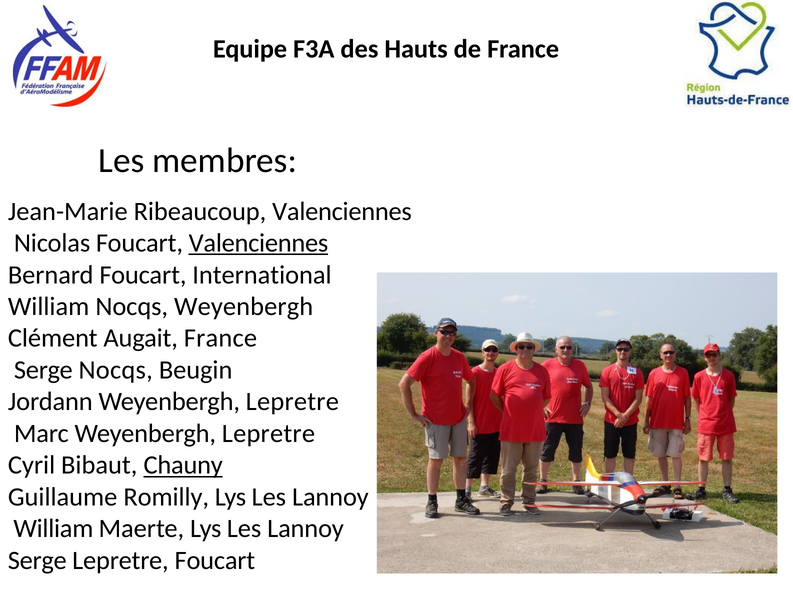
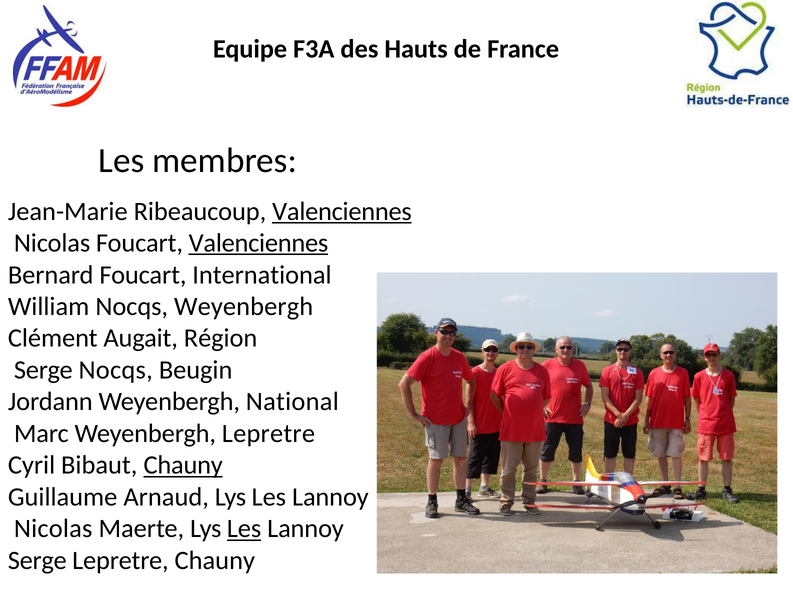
Valenciennes underline: none -> present (342, 211)
Augait France: France -> Région (221, 338)
Jordann Weyenbergh Lepretre: Lepretre -> National (292, 402)
Romilly: Romilly -> Arnaud (166, 497)
William: William -> Nicolas (53, 528)
Les underline: none -> present (244, 528)
Lepretre Foucart: Foucart -> Chauny (215, 560)
